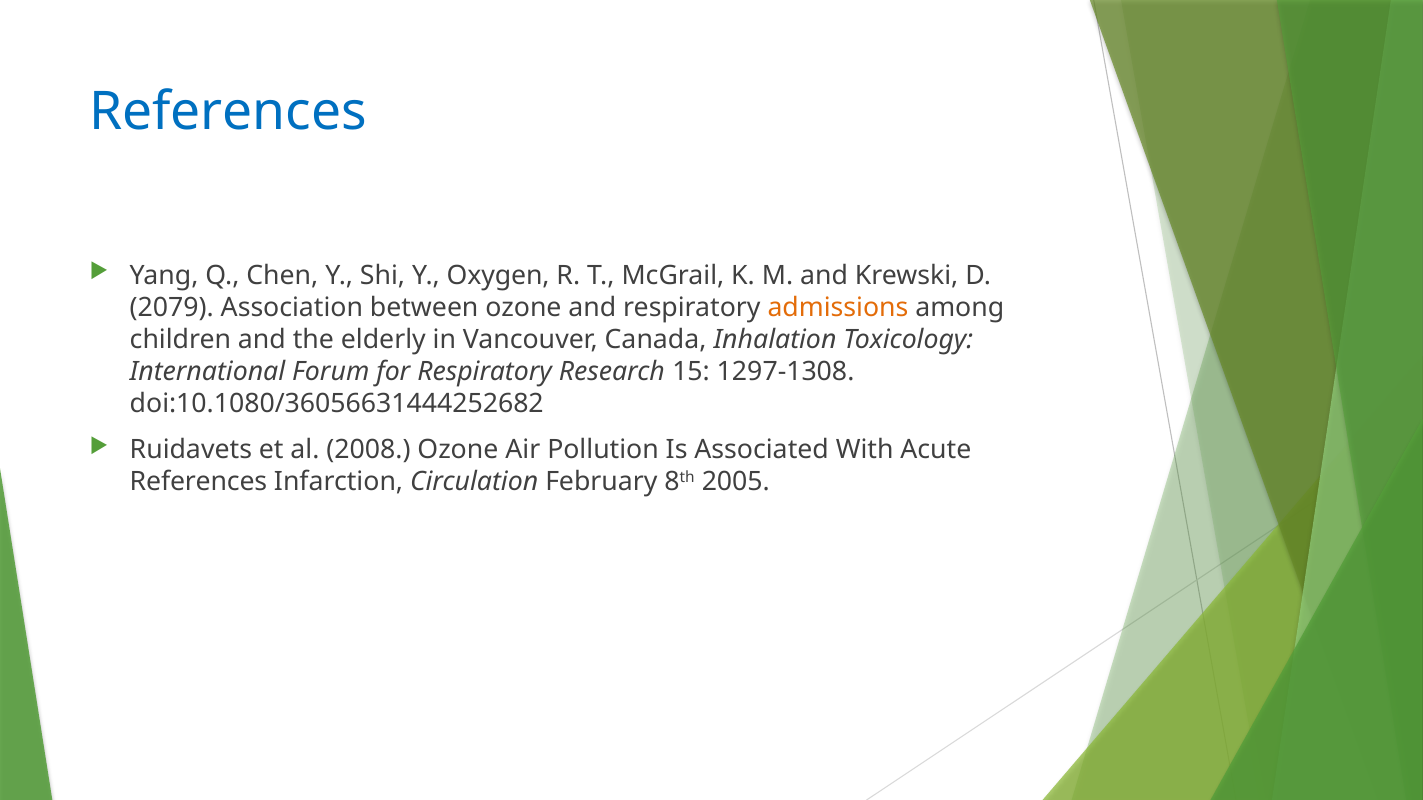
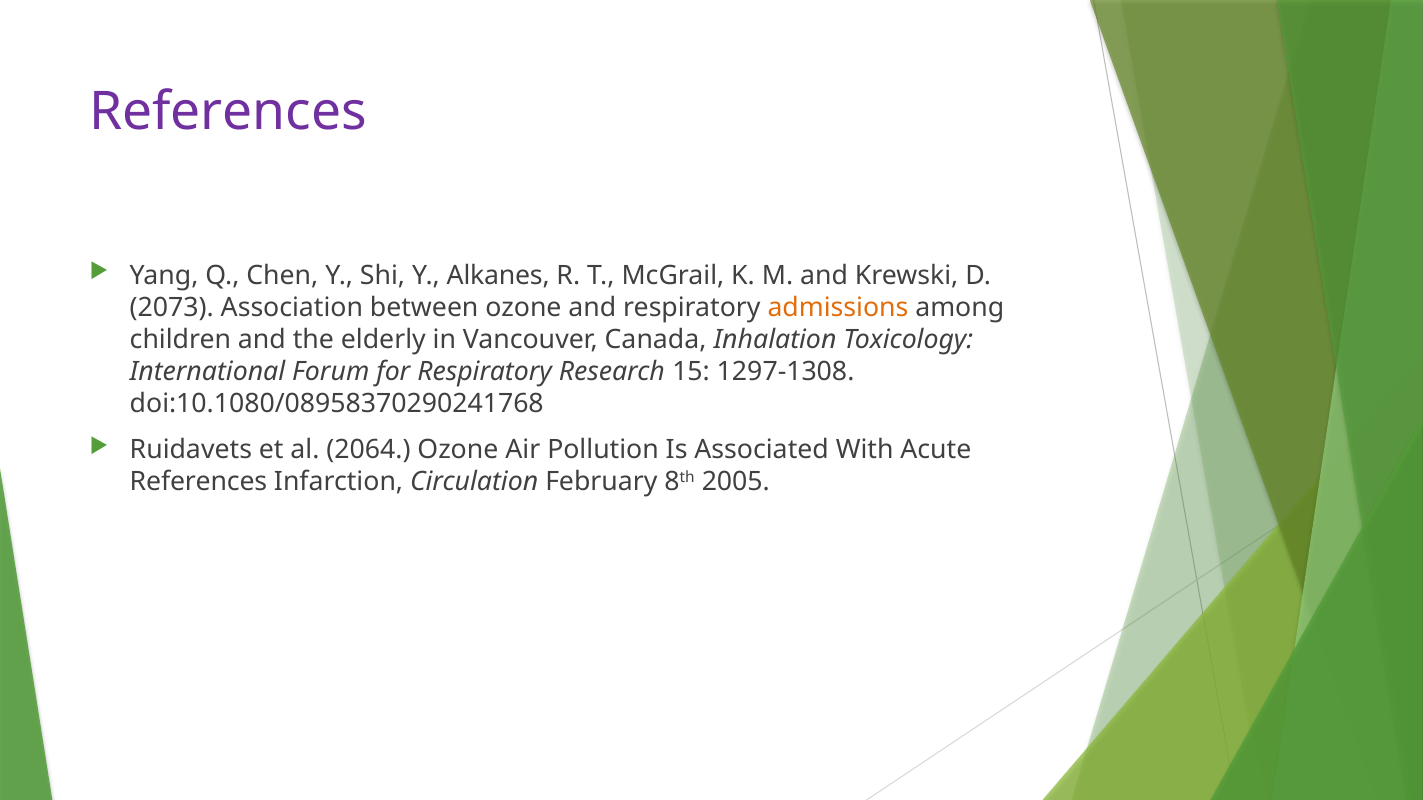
References colour: blue -> purple (228, 112)
Oxygen: Oxygen -> Alkanes (498, 275)
2079: 2079 -> 2073 (172, 307)
doi:10.1080/36056631444252682: doi:10.1080/36056631444252682 -> doi:10.1080/08958370290241768 (337, 403)
2008: 2008 -> 2064 (368, 450)
